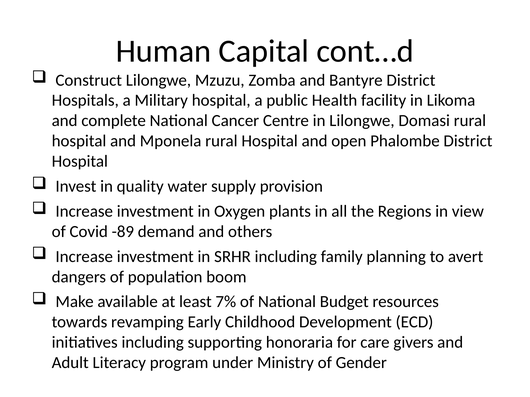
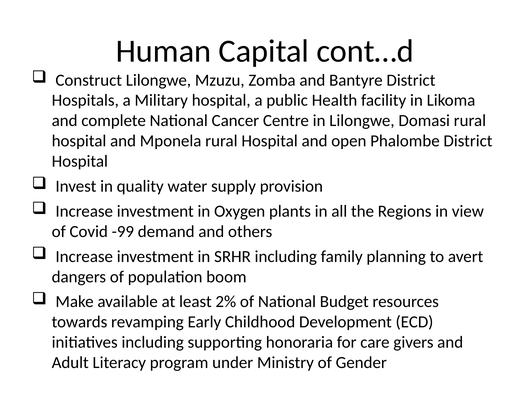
-89: -89 -> -99 (123, 232)
7%: 7% -> 2% (226, 302)
